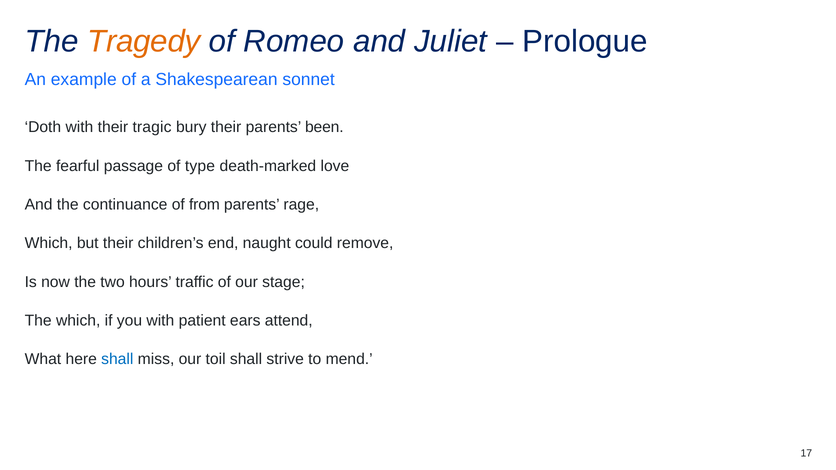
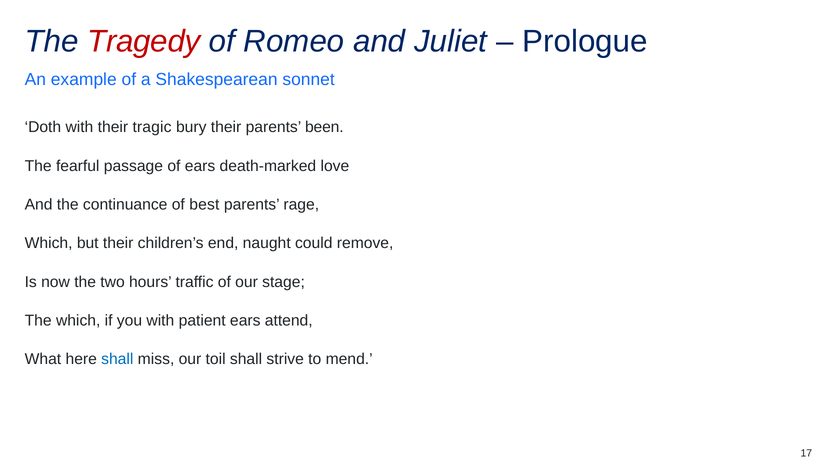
Tragedy colour: orange -> red (144, 41)
of type: type -> ears (200, 166)
from: from -> best (204, 205)
